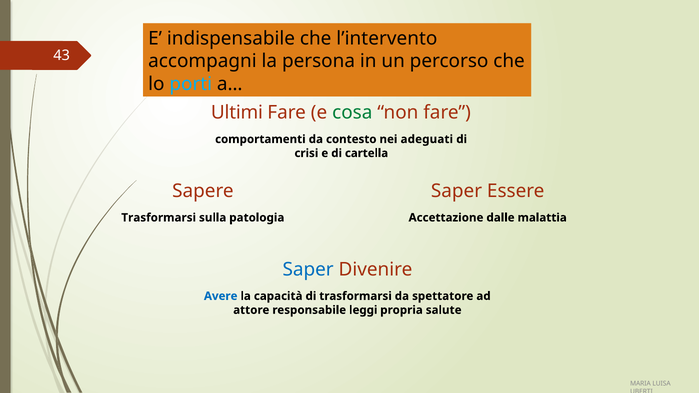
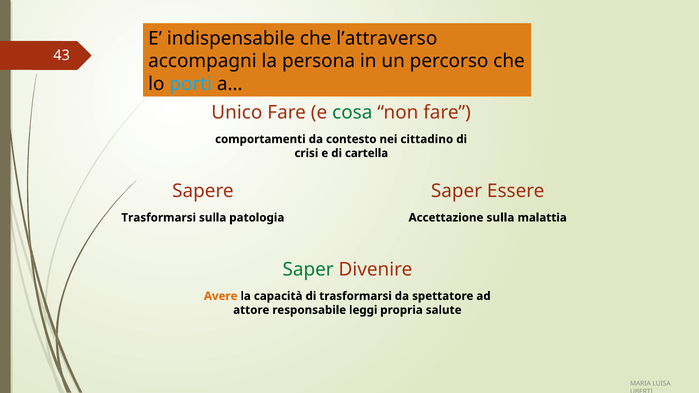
l’intervento: l’intervento -> l’attraverso (387, 38)
Ultimi: Ultimi -> Unico (237, 113)
adeguati: adeguati -> cittadino (427, 139)
Accettazione dalle: dalle -> sulla (500, 218)
Saper colour: blue -> green (308, 270)
Avere colour: blue -> orange (221, 296)
